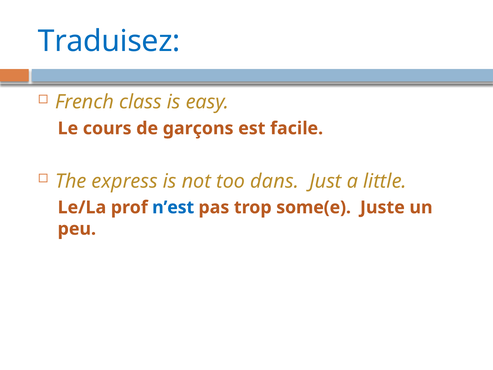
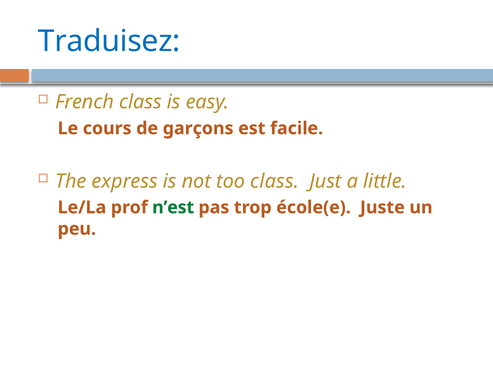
too dans: dans -> class (275, 181)
n’est colour: blue -> green (173, 207)
some(e: some(e -> école(e (314, 207)
